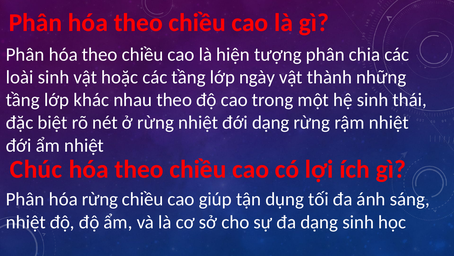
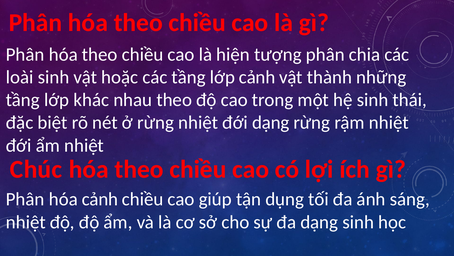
lớp ngày: ngày -> cảnh (257, 77)
hóa rừng: rừng -> cảnh (100, 199)
